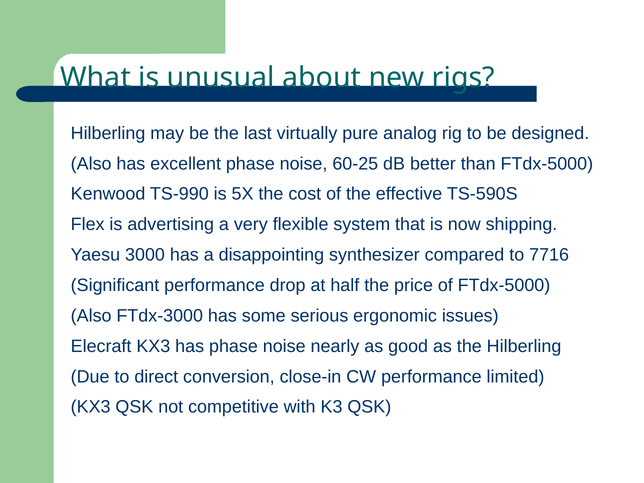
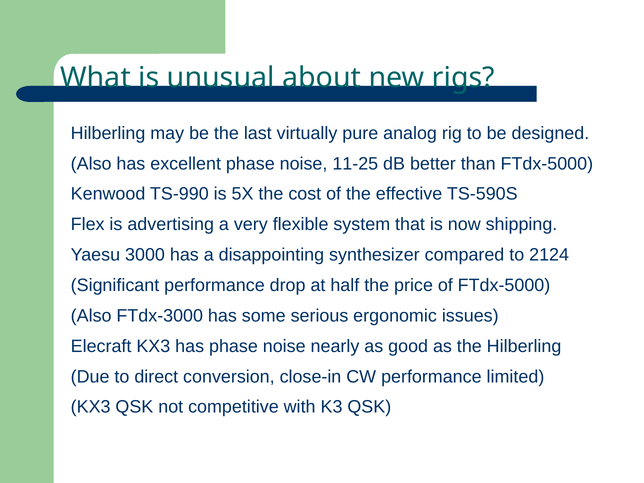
60-25: 60-25 -> 11-25 (355, 164)
7716: 7716 -> 2124 (549, 255)
